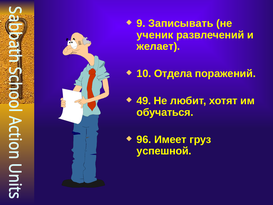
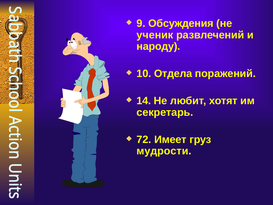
Записывать: Записывать -> Обсуждения (181, 23)
желает: желает -> народу (158, 46)
49: 49 -> 14 (144, 101)
обучаться: обучаться -> секретарь (165, 112)
96: 96 -> 72 (144, 139)
успешной: успешной -> мудрости (164, 151)
